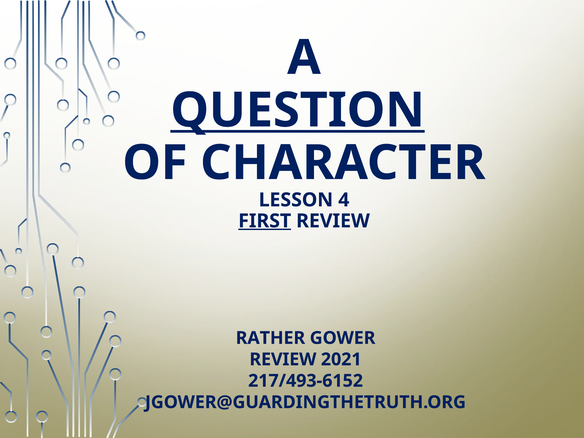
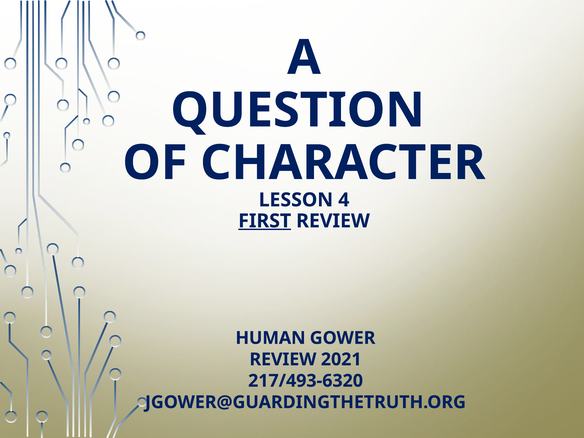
QUESTION underline: present -> none (298, 110)
RATHER: RATHER -> HUMAN (271, 338)
217/493-6152: 217/493-6152 -> 217/493-6320 (306, 381)
